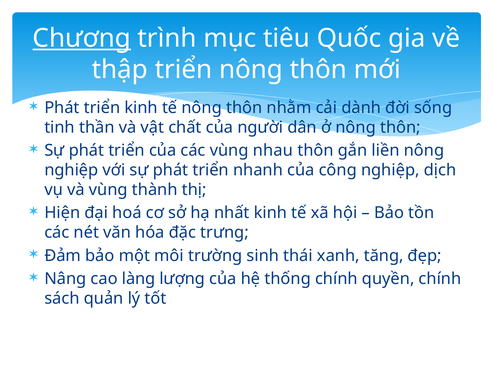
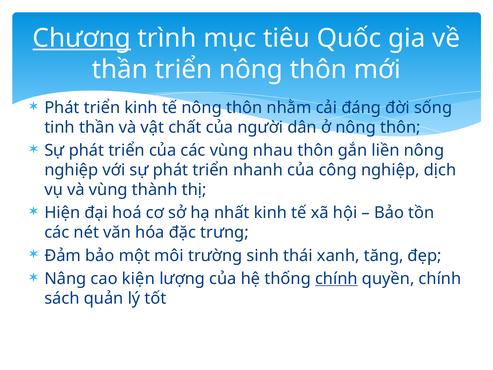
thập: thập -> thần (120, 69)
dành: dành -> đáng (361, 108)
làng: làng -> kiện (138, 278)
chính underline: none -> present (336, 278)
